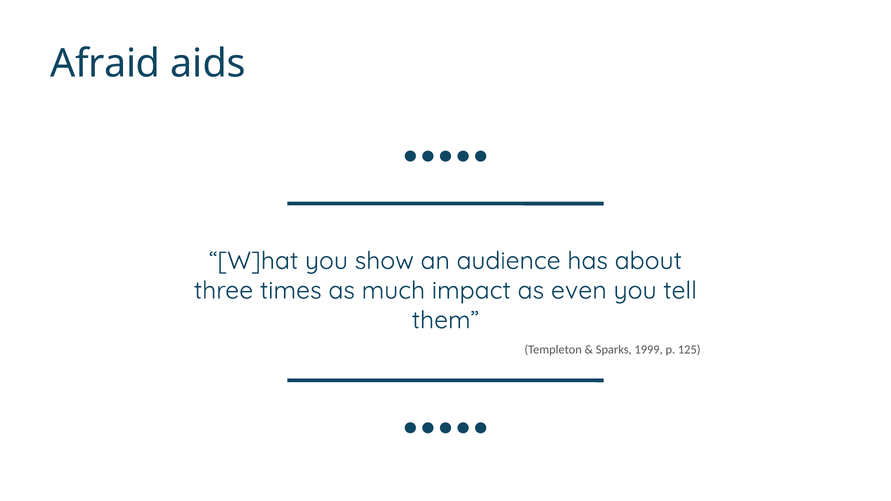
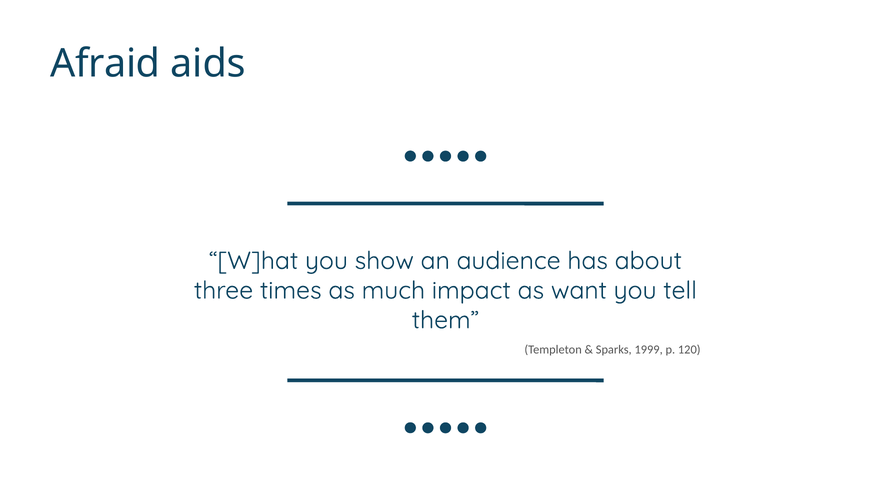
even: even -> want (579, 291)
125: 125 -> 120 (689, 350)
